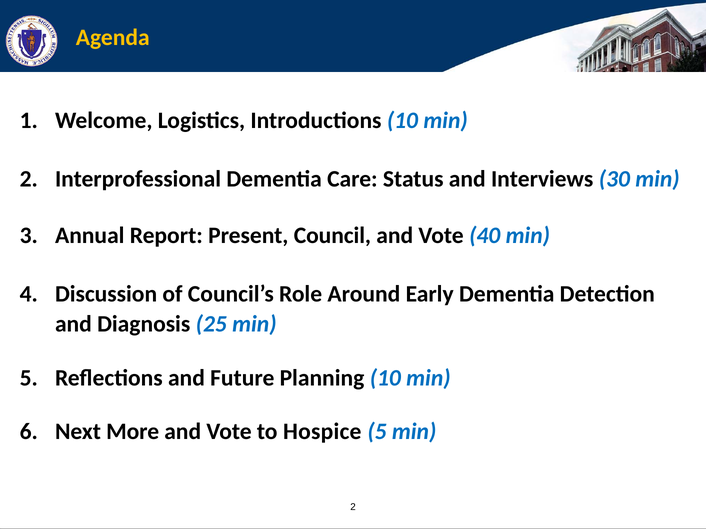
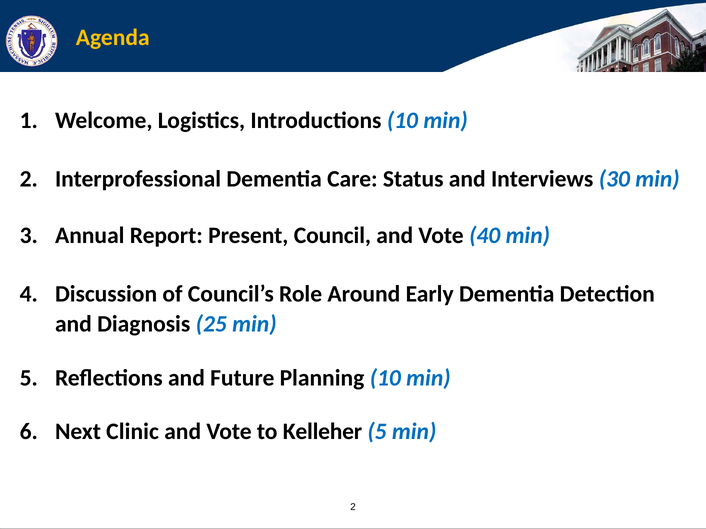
More: More -> Clinic (133, 432)
Hospice: Hospice -> Kelleher (323, 432)
